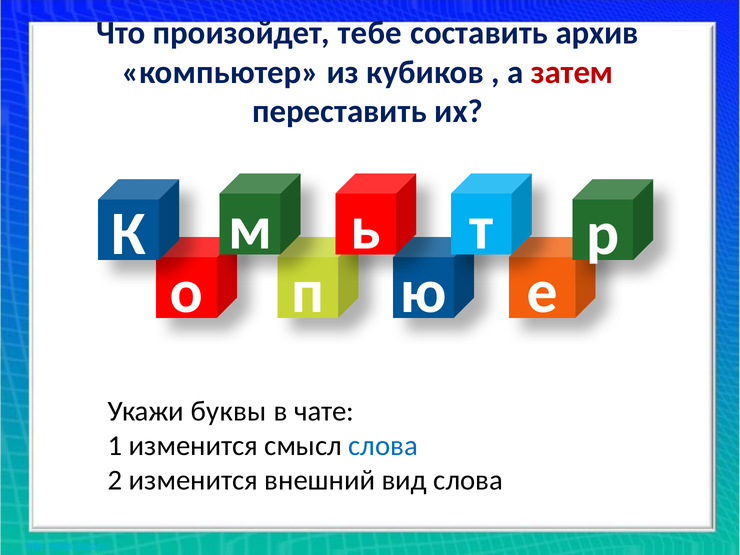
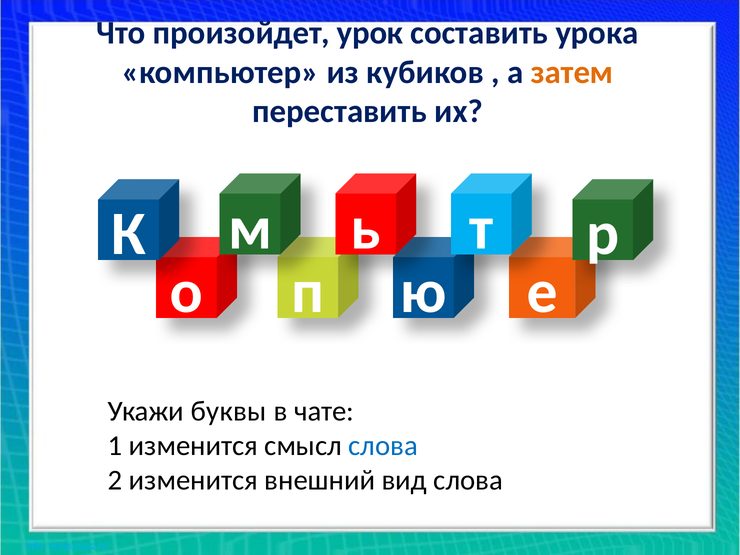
тебе: тебе -> урок (370, 33)
архив: архив -> урока (597, 33)
затем colour: red -> orange (572, 72)
